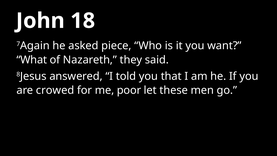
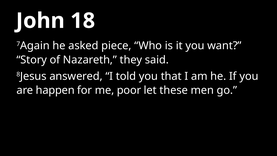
What: What -> Story (32, 60)
crowed: crowed -> happen (55, 90)
